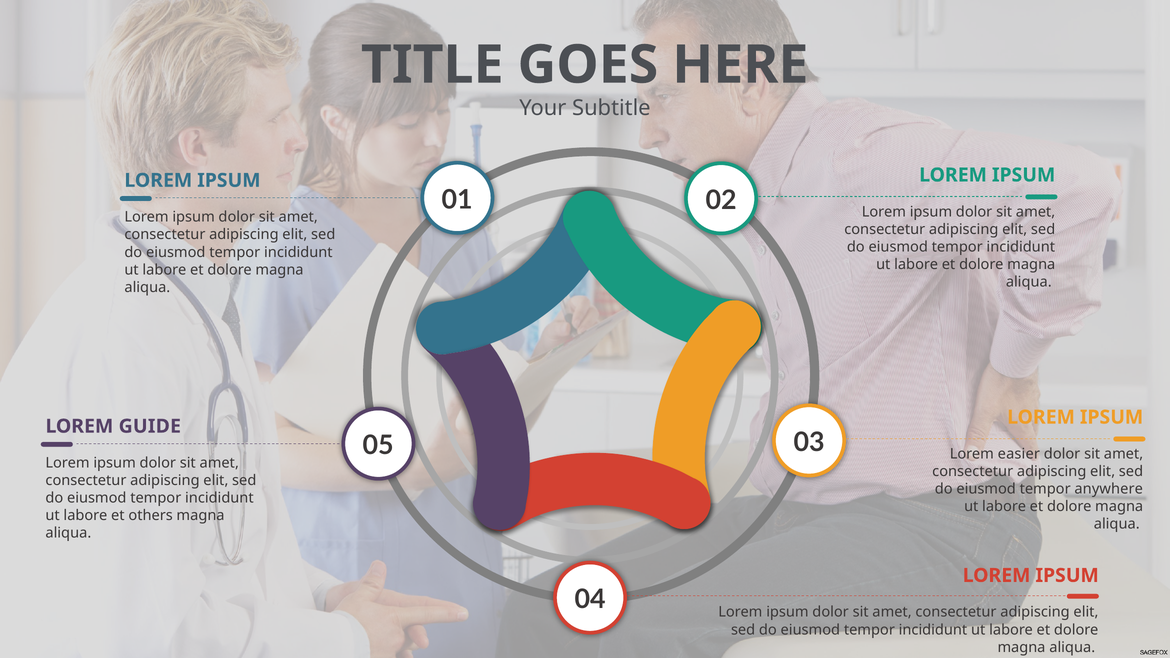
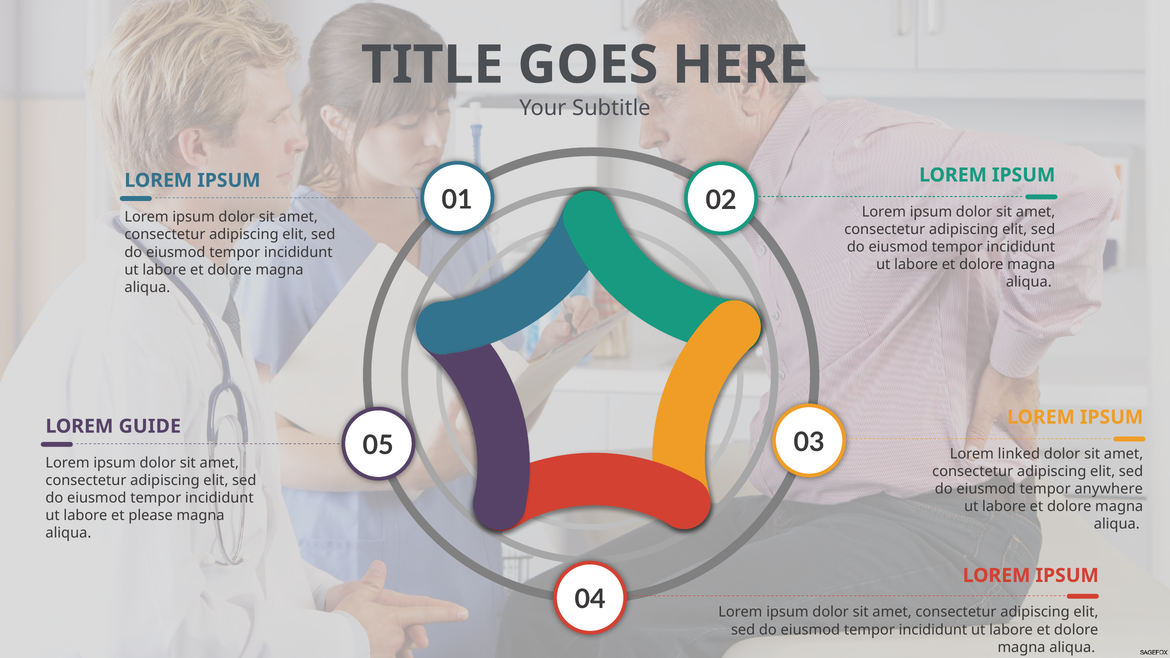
easier: easier -> linked (1019, 454)
others: others -> please (151, 516)
